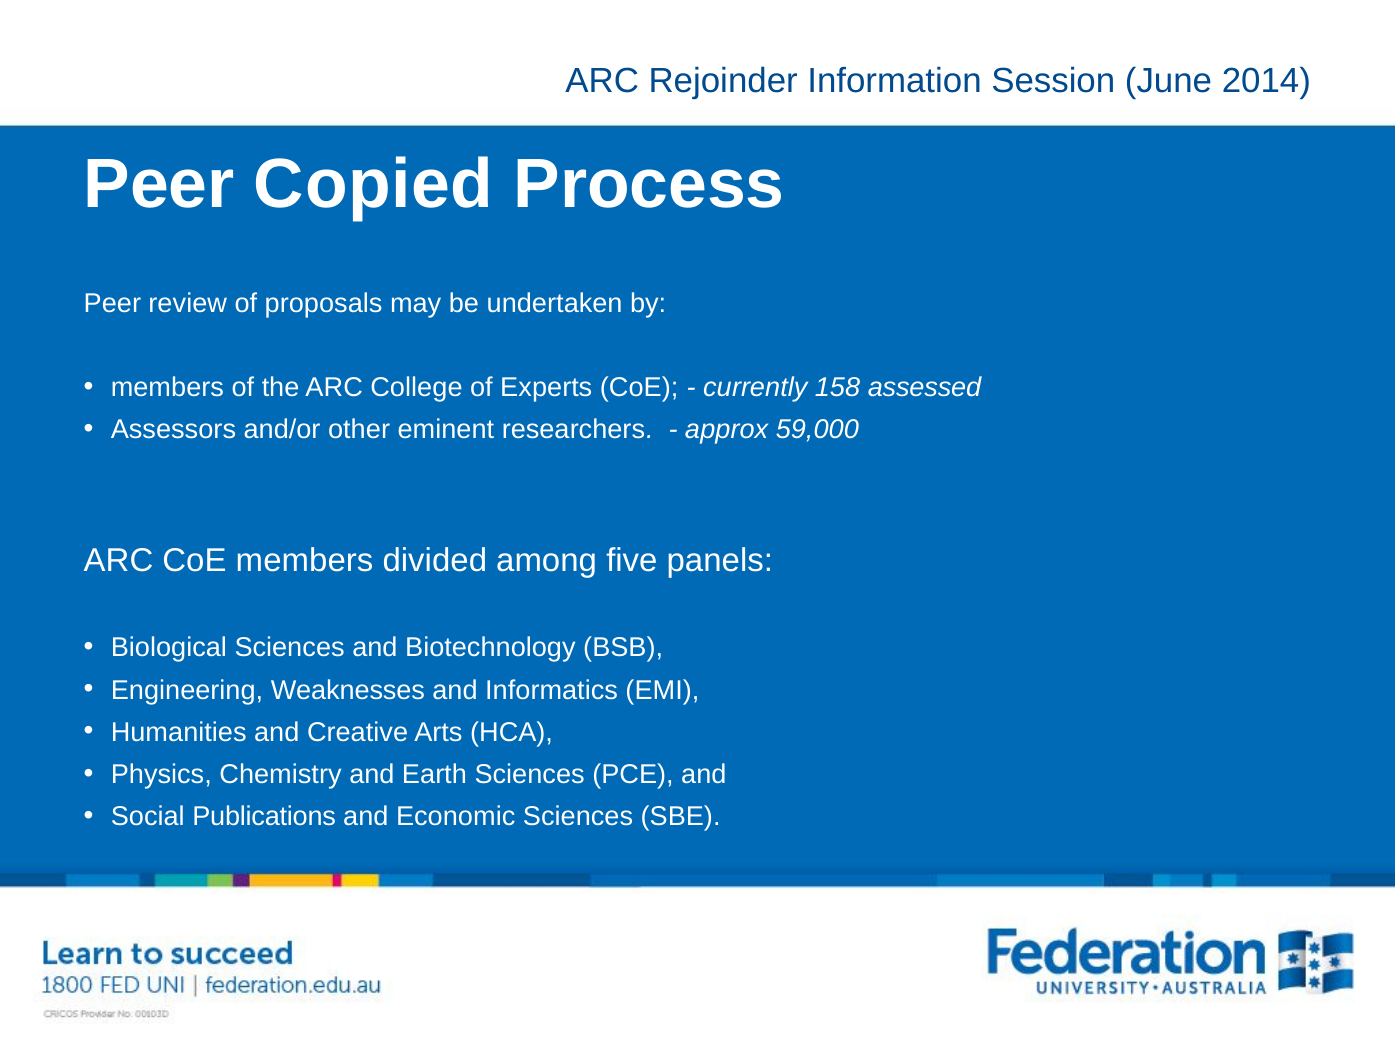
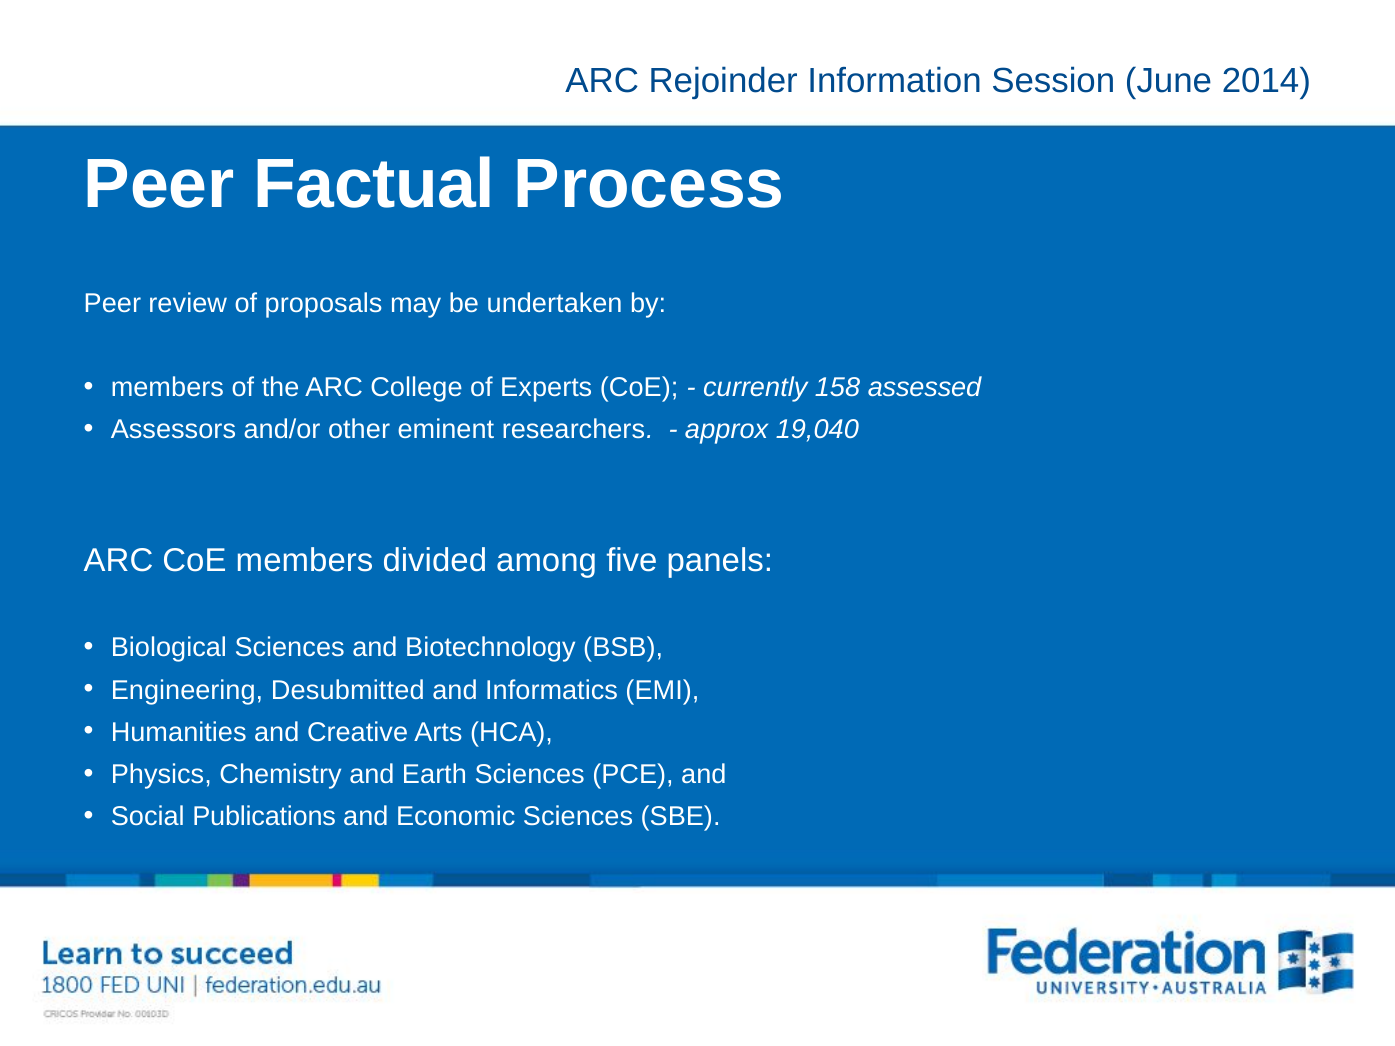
Copied: Copied -> Factual (374, 185)
59,000: 59,000 -> 19,040 (817, 430)
Weaknesses: Weaknesses -> Desubmitted (348, 690)
